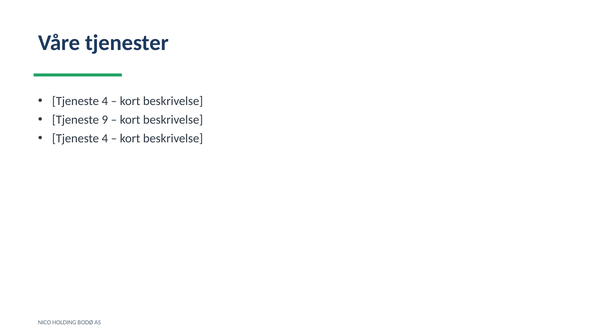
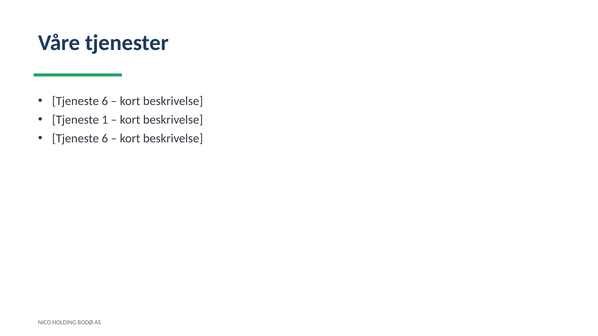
4: 4 -> 6 (105, 101)
9: 9 -> 1 (105, 120)
4: 4 -> 6 (105, 139)
